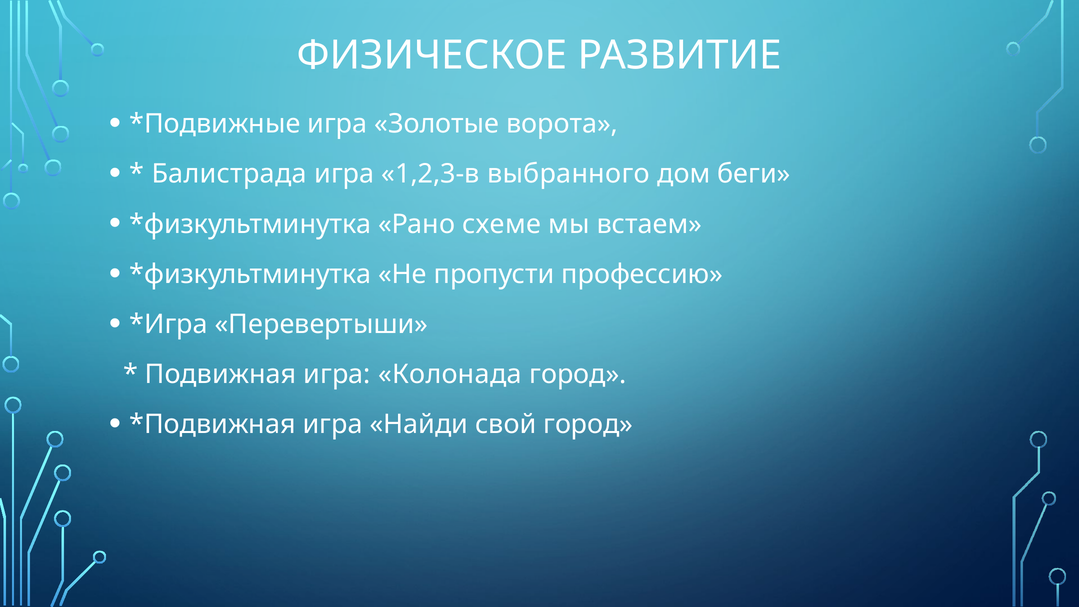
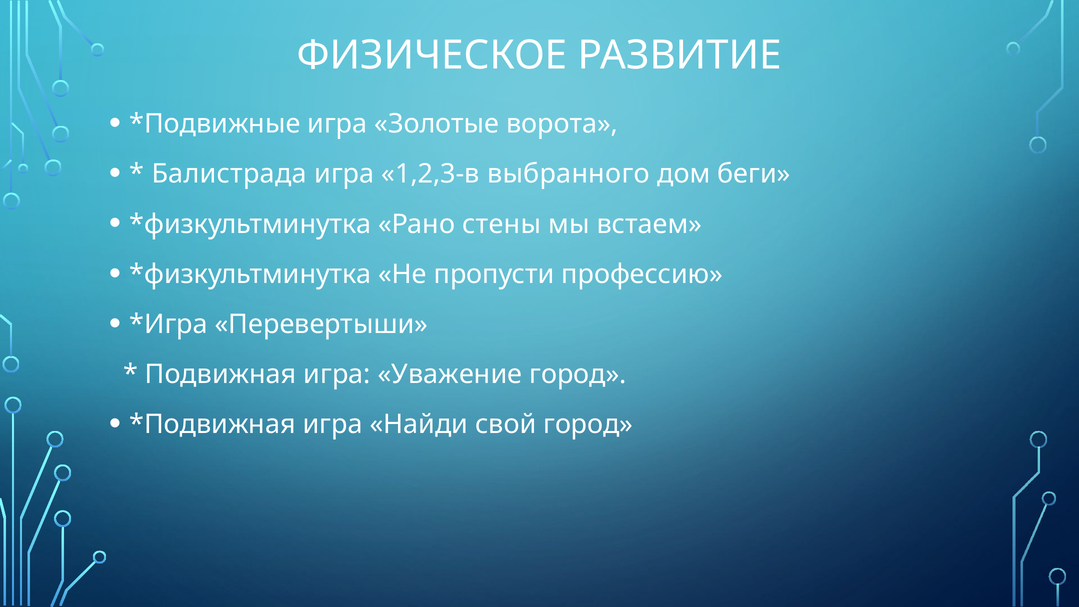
схеме: схеме -> стены (502, 224)
Колонада: Колонада -> Уважение (450, 374)
